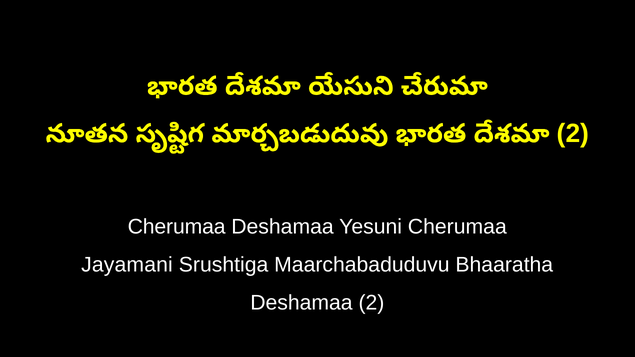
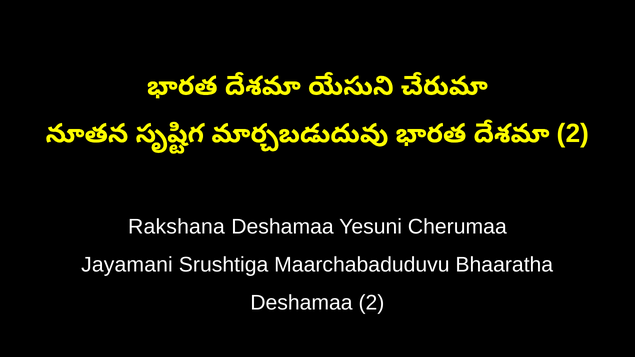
Cherumaa: Cherumaa -> Rakshana (176, 227)
